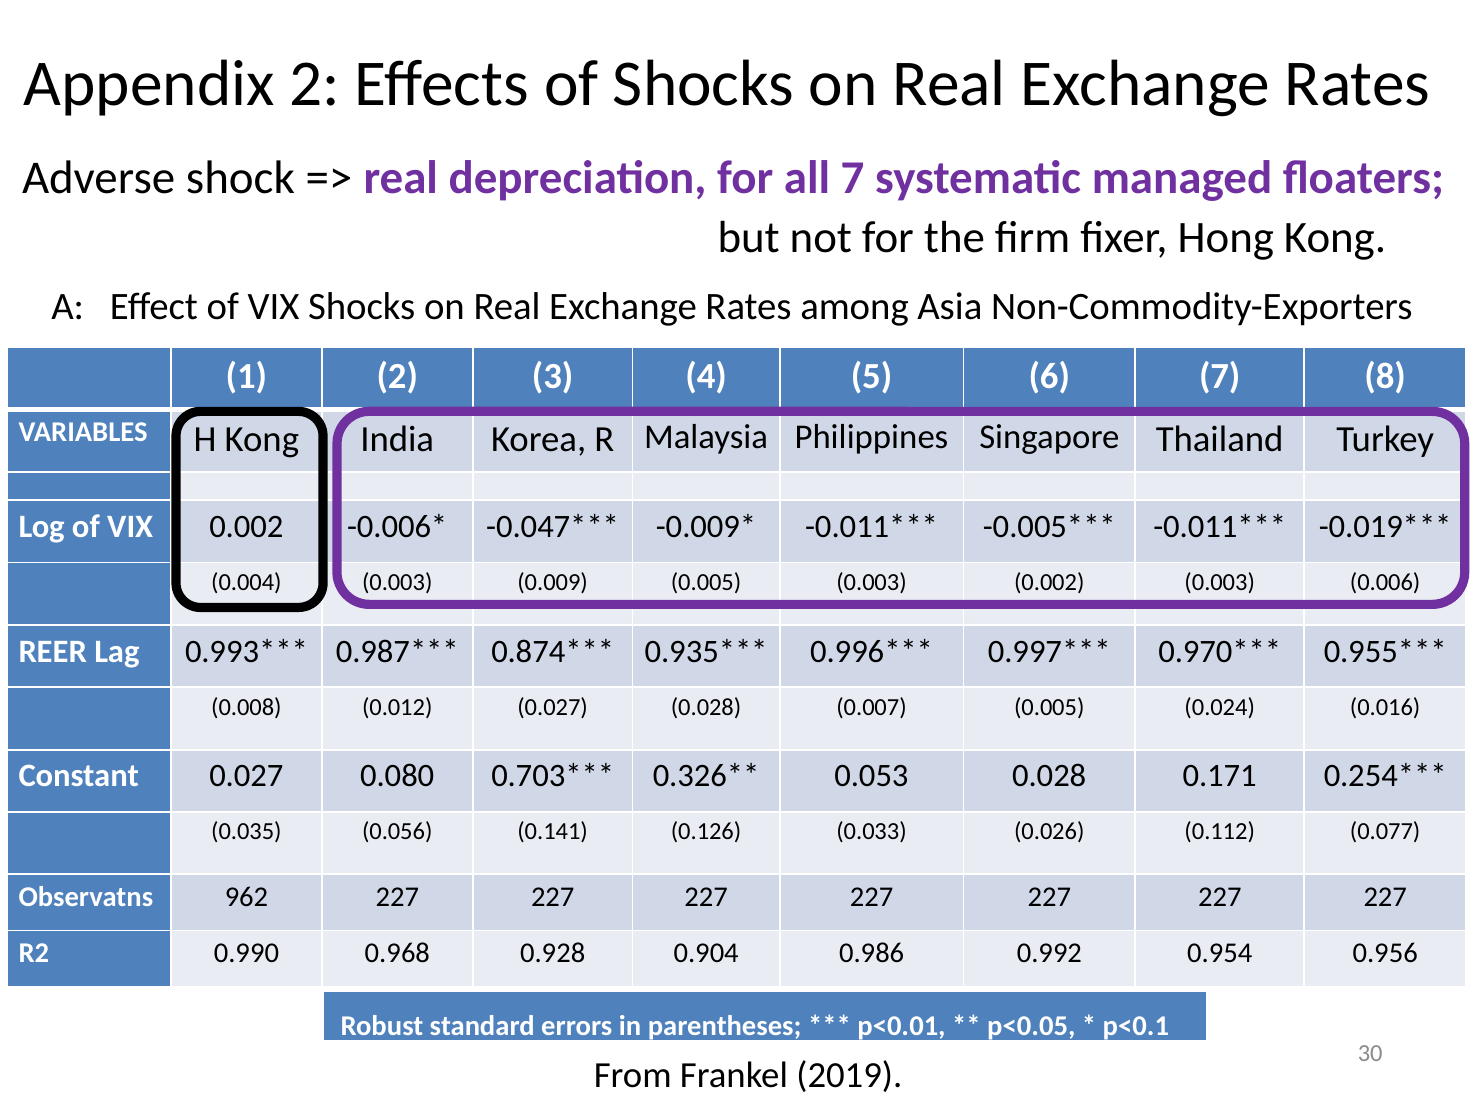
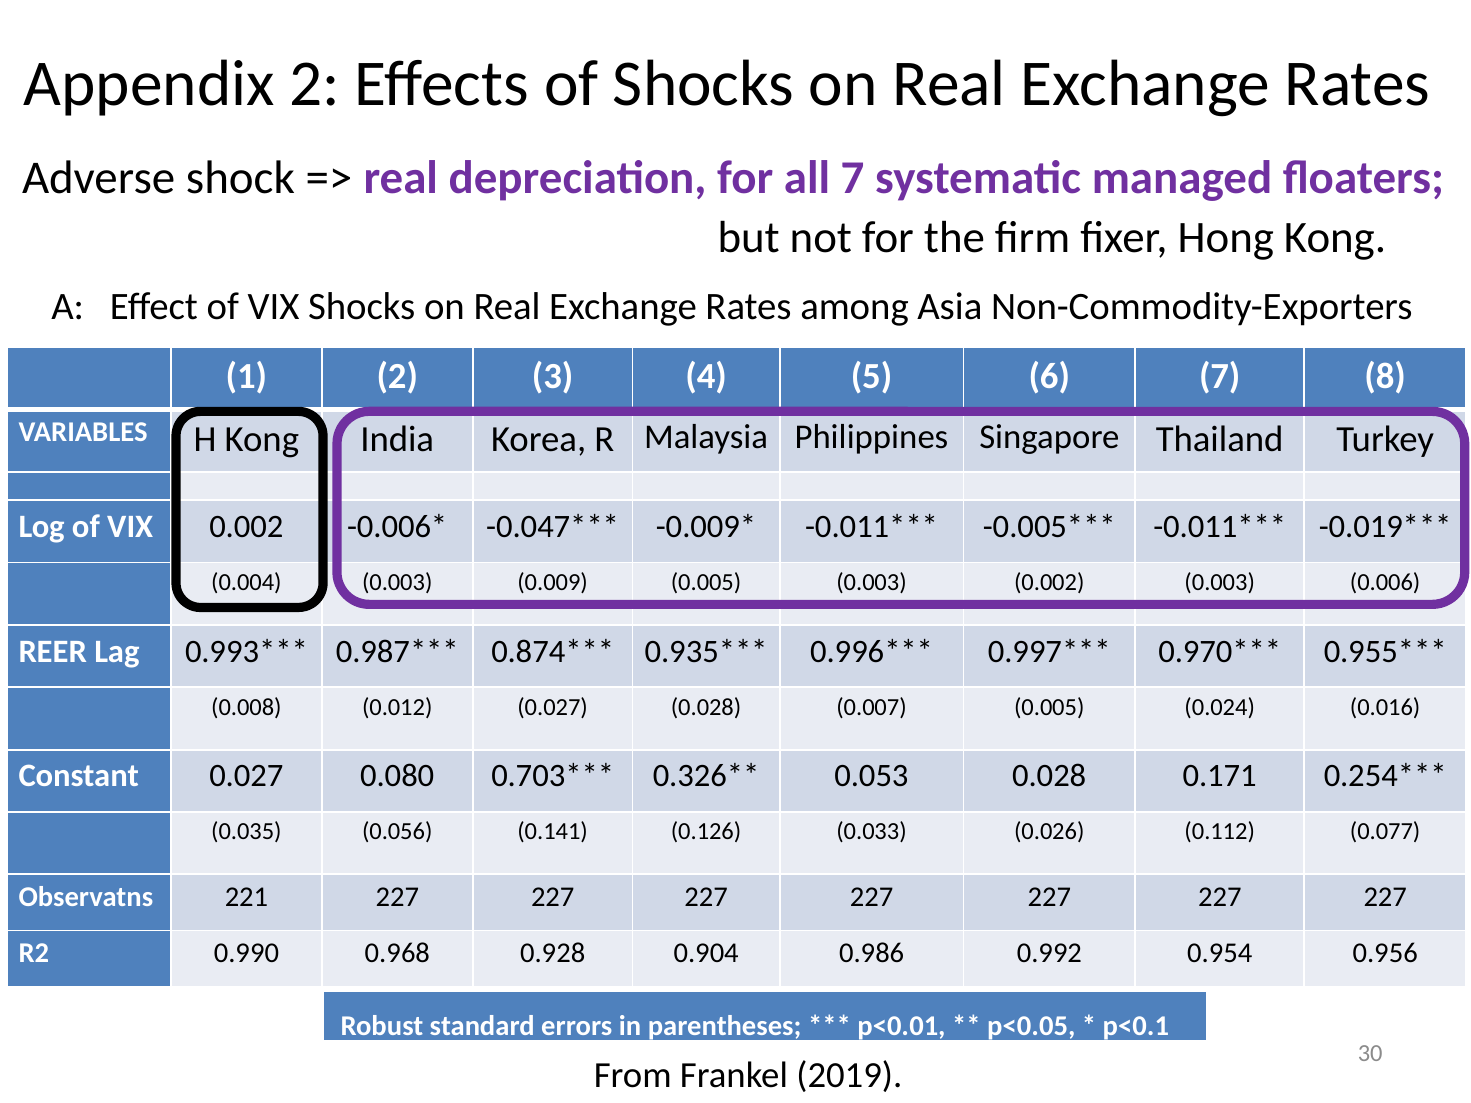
962: 962 -> 221 (246, 898)
